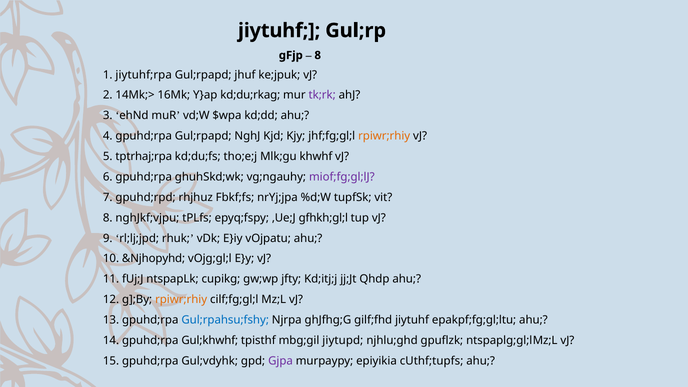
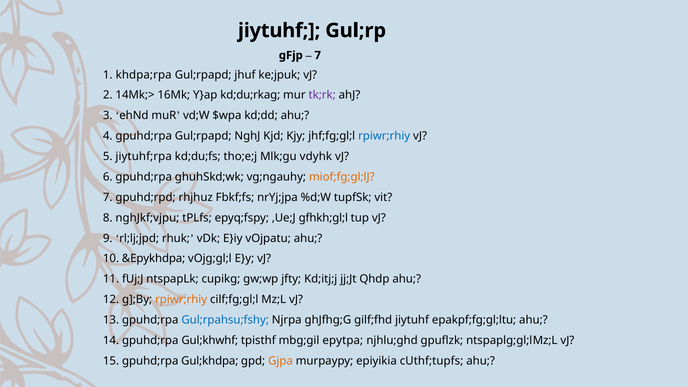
8: 8 -> 7 (318, 55)
jiytuhf;rpa: jiytuhf;rpa -> khdpa;rpa (144, 75)
rpiwr;rhiy colour: orange -> blue (384, 136)
tptrhaj;rpa: tptrhaj;rpa -> jiytuhf;rpa (144, 156)
khwhf: khwhf -> vdyhk (316, 156)
miof;fg;gl;lJ colour: purple -> orange (342, 177)
&Njhopyhd: &Njhopyhd -> &Epykhdpa (154, 259)
jiytupd: jiytupd -> epytpa (343, 340)
Gul;vdyhk: Gul;vdyhk -> Gul;khdpa (210, 361)
Gjpa colour: purple -> orange (280, 361)
